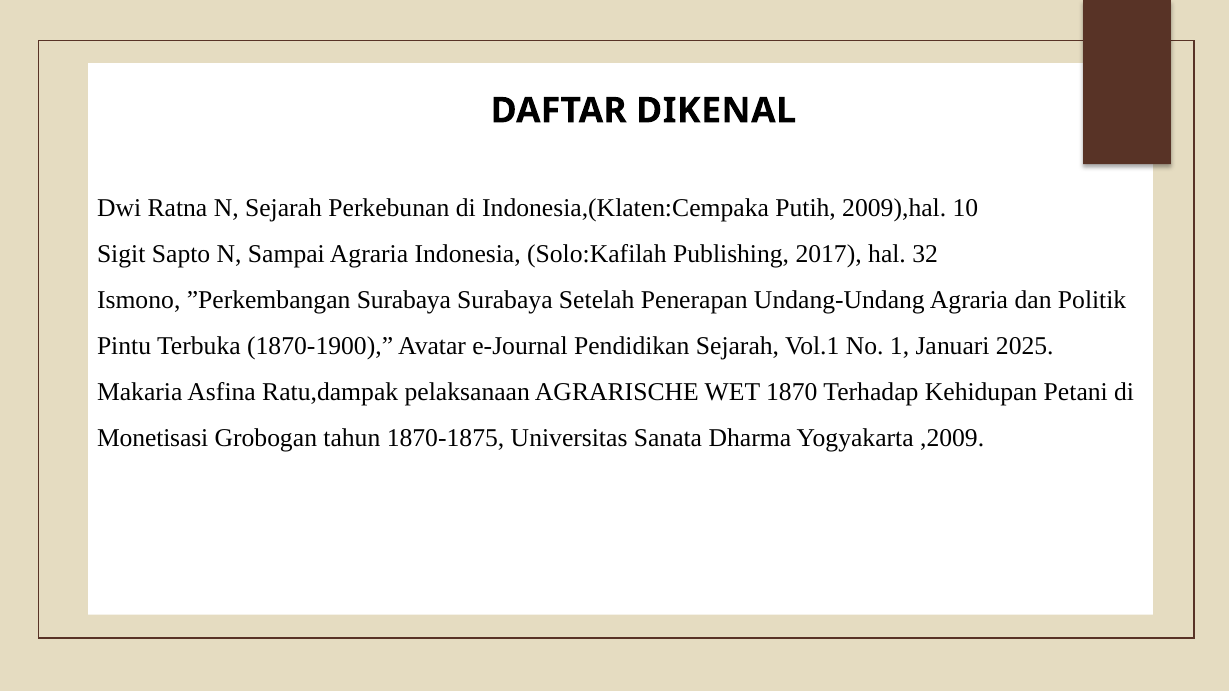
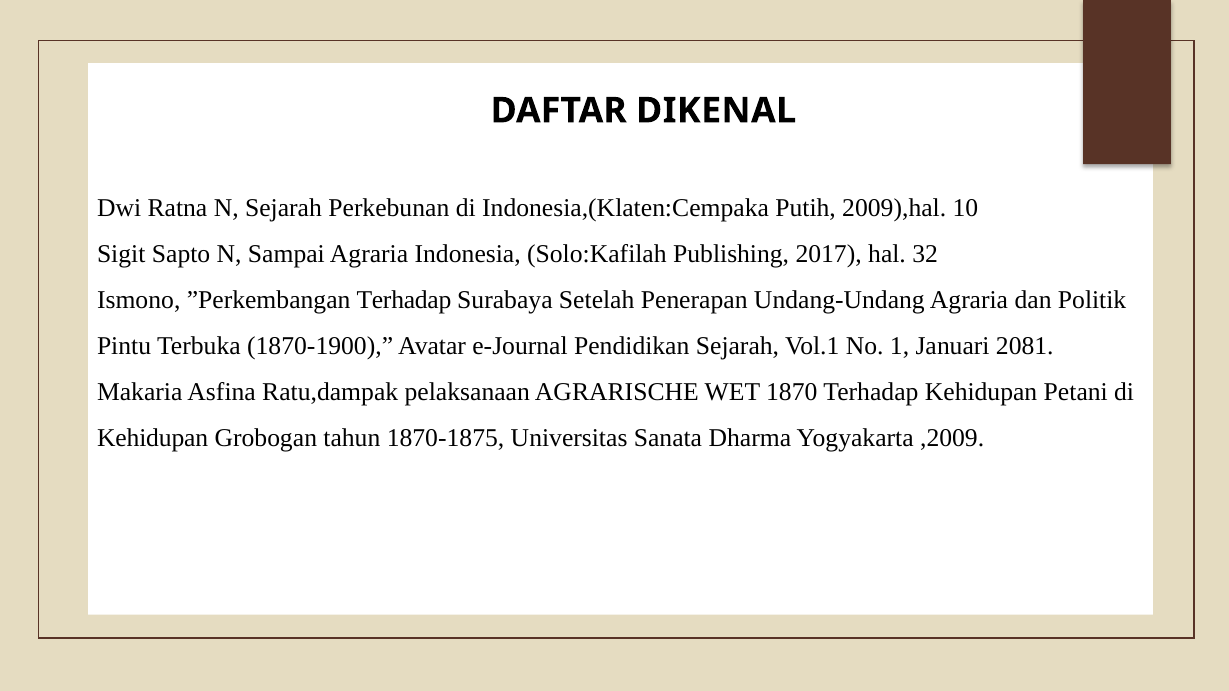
”Perkembangan Surabaya: Surabaya -> Terhadap (404, 300)
2025: 2025 -> 2081 (1025, 346)
Monetisasi: Monetisasi -> Kehidupan (153, 438)
